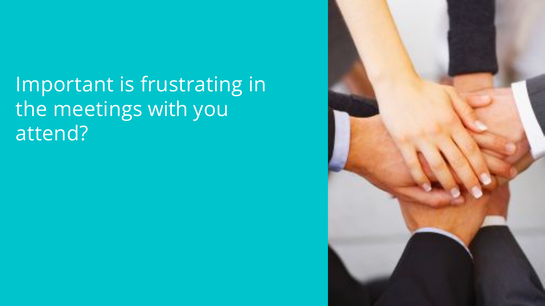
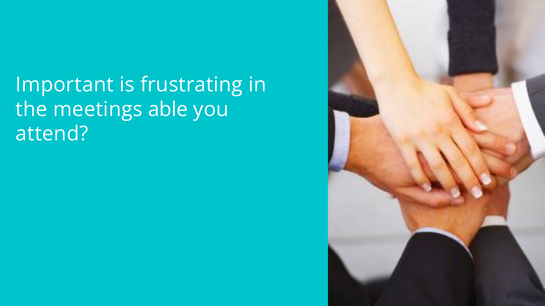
with: with -> able (168, 109)
